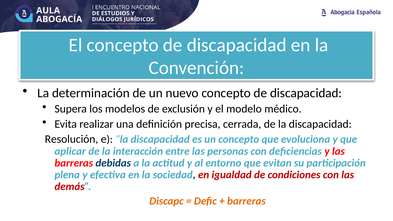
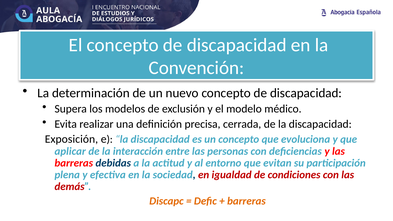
Resolución: Resolución -> Exposición (71, 139)
